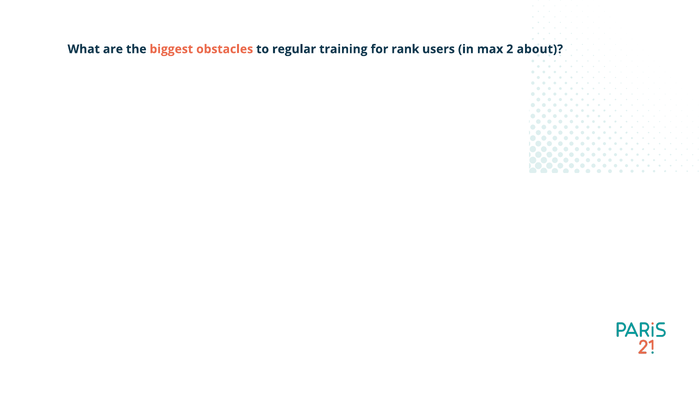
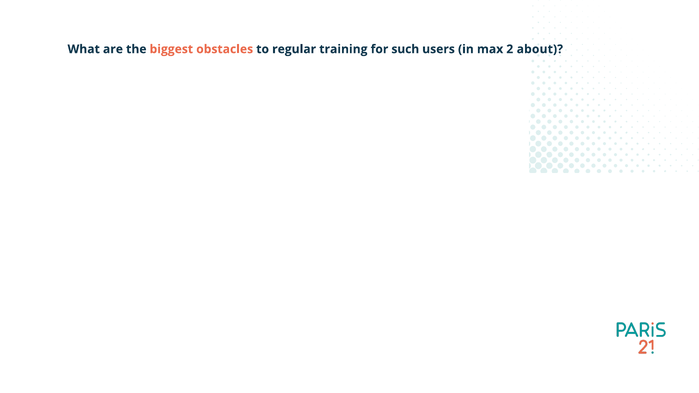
rank: rank -> such (405, 49)
